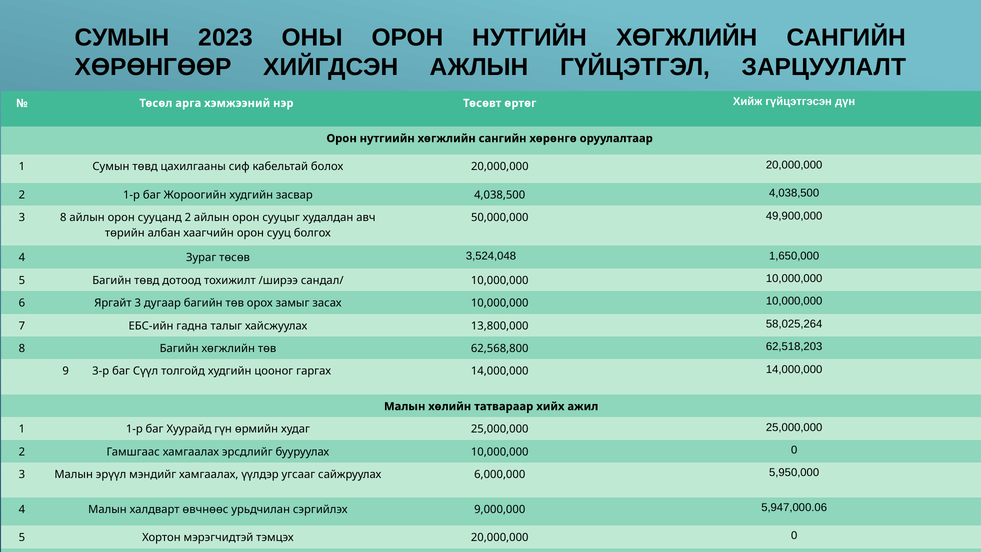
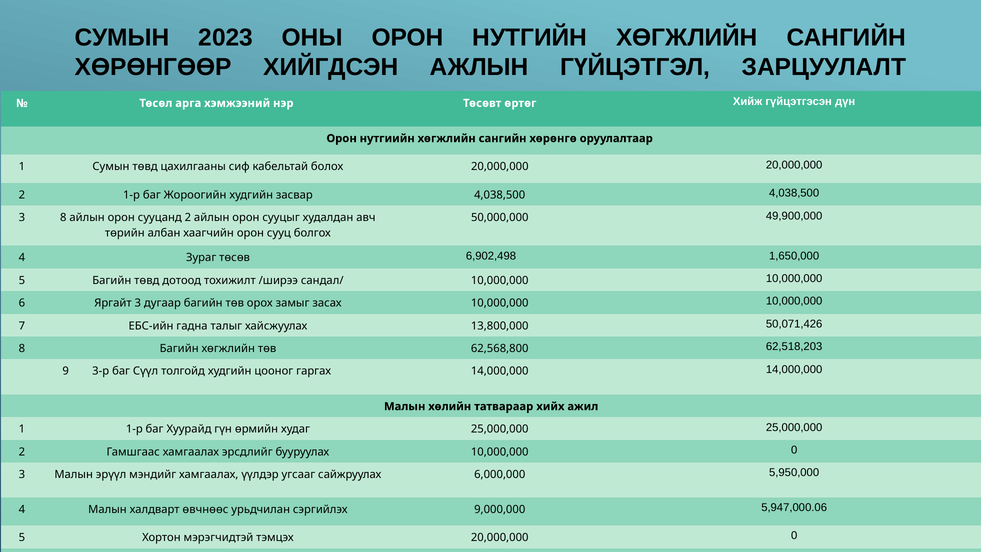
3,524,048: 3,524,048 -> 6,902,498 (491, 256)
58,025,264: 58,025,264 -> 50,071,426 (794, 324)
